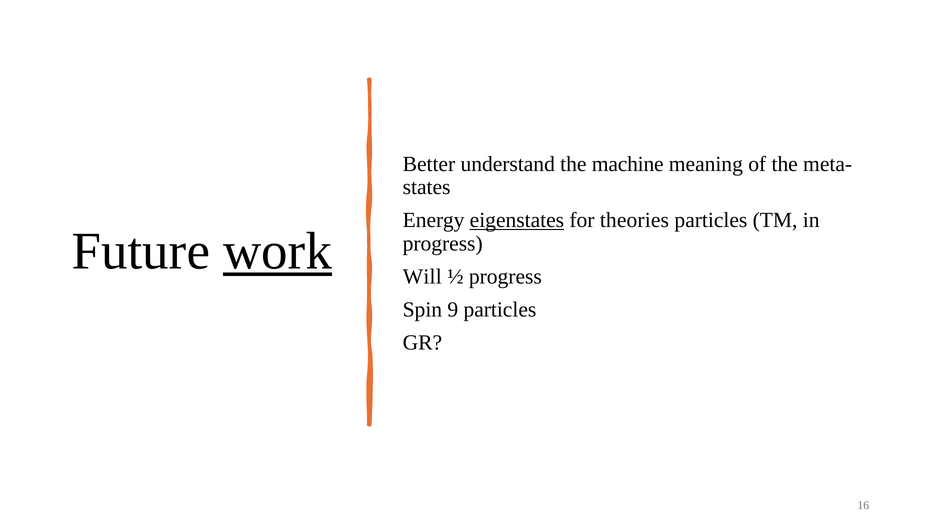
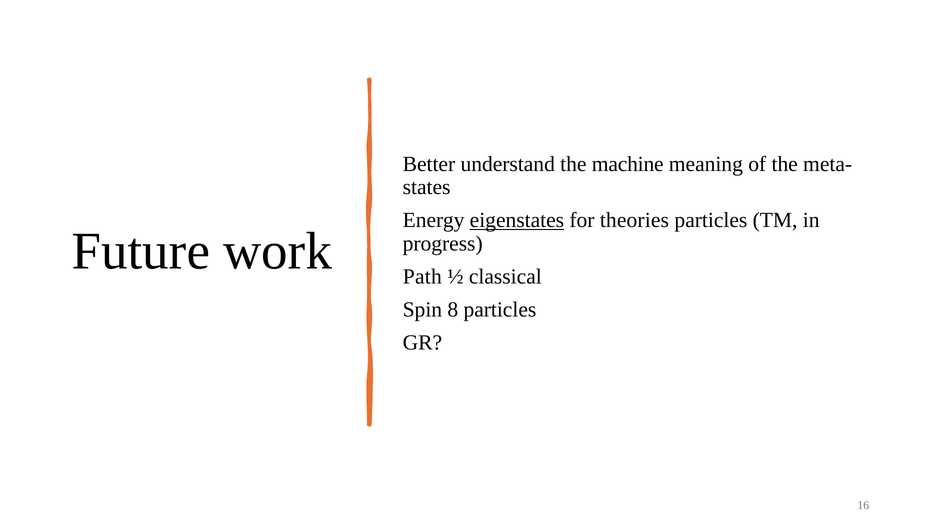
work underline: present -> none (278, 252)
Will: Will -> Path (422, 277)
½ progress: progress -> classical (505, 277)
9: 9 -> 8 (453, 310)
